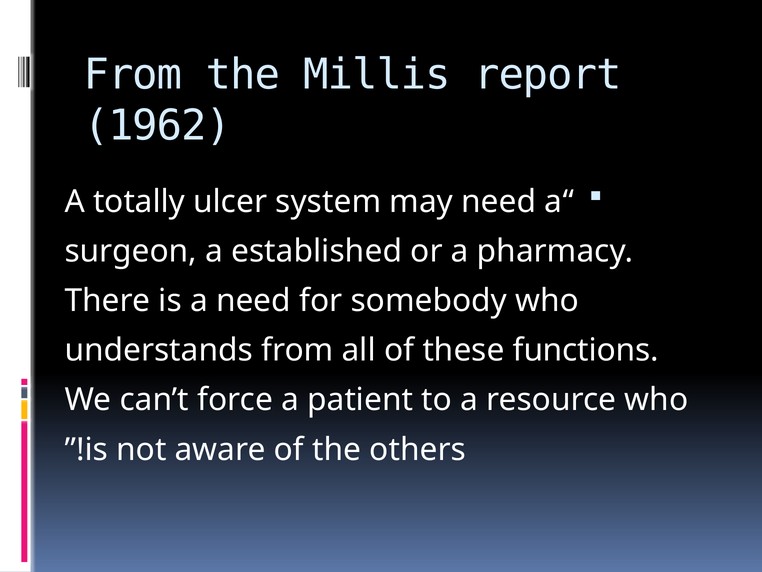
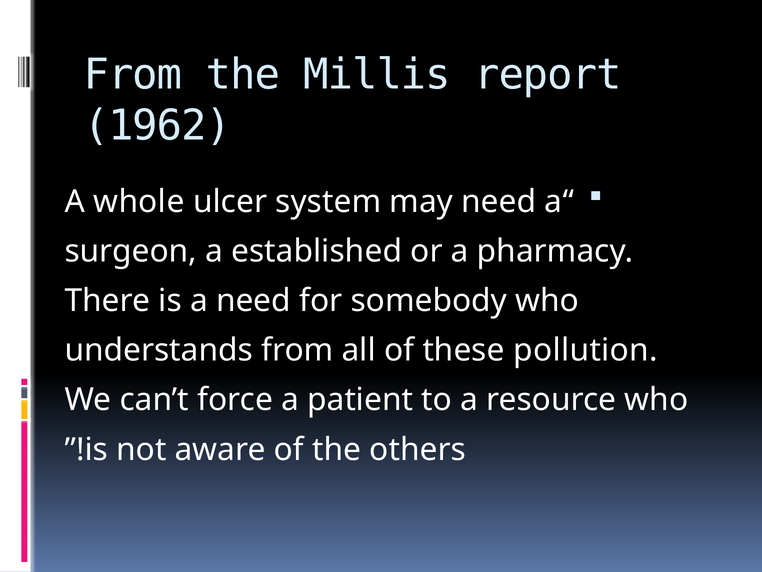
totally: totally -> whole (139, 202)
functions: functions -> pollution (585, 350)
